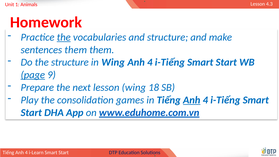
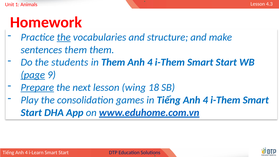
the structure: structure -> students (70, 62)
in Wing: Wing -> Them (113, 62)
i-Tiếng: i-Tiếng -> i-Them (170, 62)
Prepare underline: none -> present (37, 87)
Anh underline: present -> none (192, 100)
i-Tiếng: i-Tiếng -> i-Them (225, 100)
